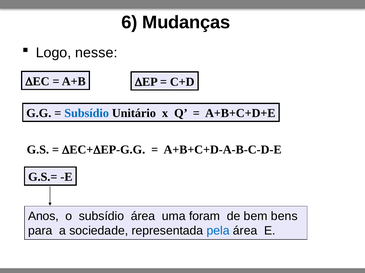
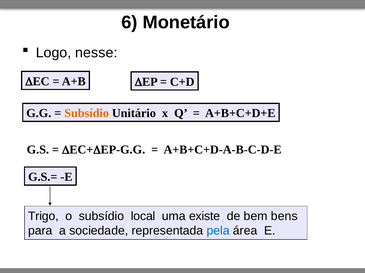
Mudanças: Mudanças -> Monetário (186, 22)
Subsídio colour: blue -> orange (87, 114)
Anos: Anos -> Trigo (43, 217)
subsídio área: área -> local (143, 217)
foram: foram -> existe (205, 217)
